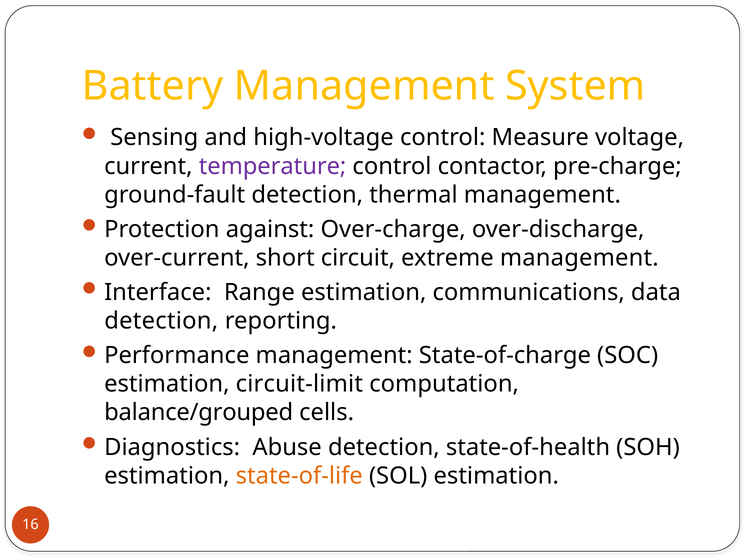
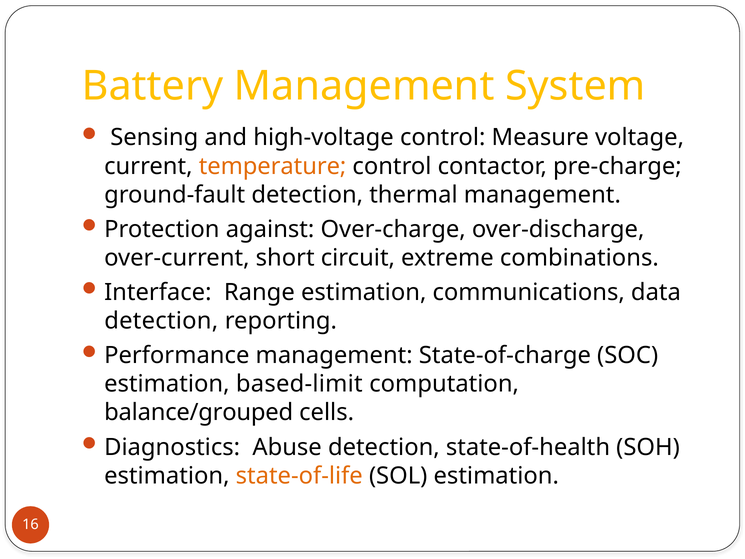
temperature colour: purple -> orange (273, 166)
extreme management: management -> combinations (579, 258)
circuit-limit: circuit-limit -> based-limit (299, 384)
